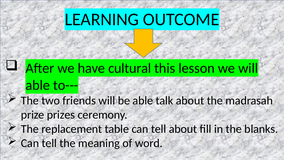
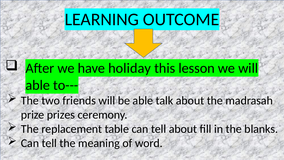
cultural: cultural -> holiday (130, 68)
